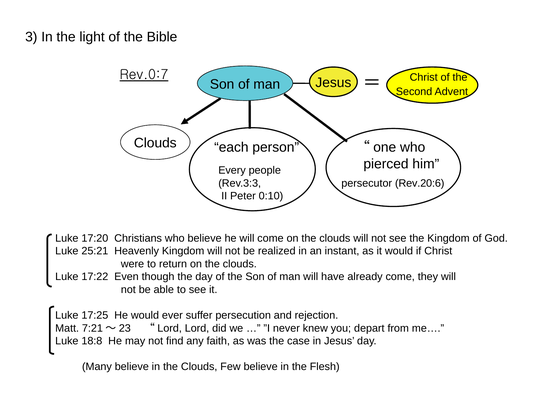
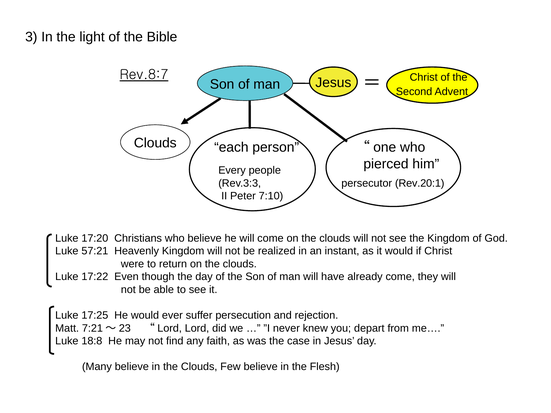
Rev.0:7: Rev.0:7 -> Rev.8:7 (144, 75)
Rev.20:6: Rev.20:6 -> Rev.20:1 (420, 183)
0:10: 0:10 -> 7:10 (271, 196)
25:21: 25:21 -> 57:21 (95, 251)
